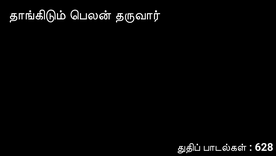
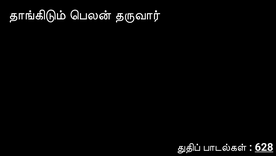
628 underline: none -> present (264, 147)
